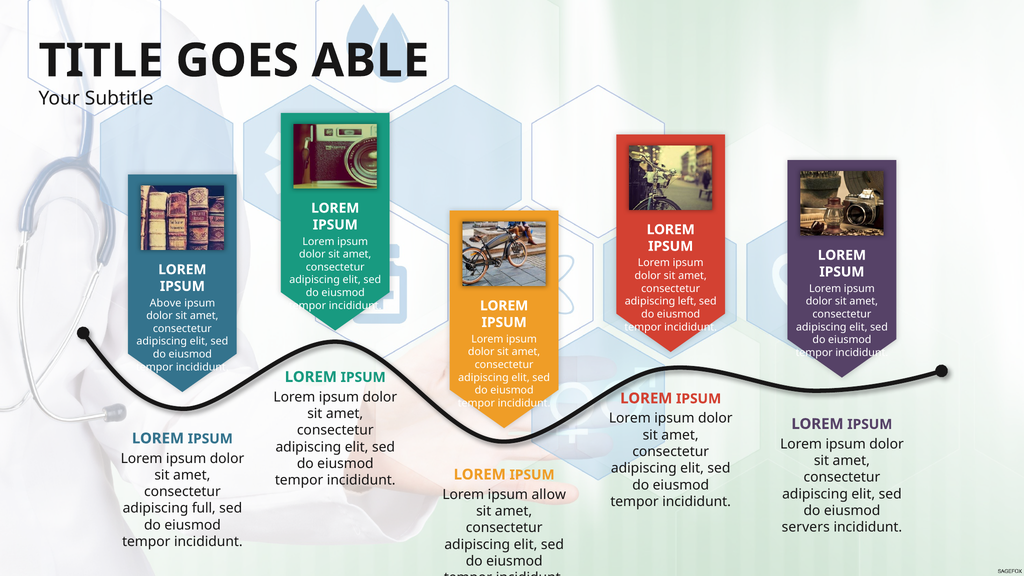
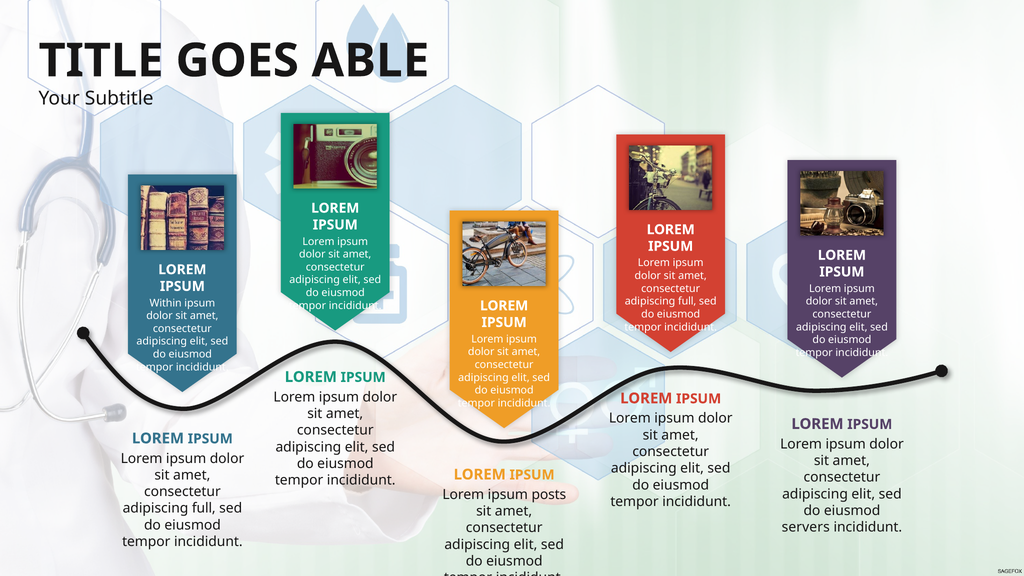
left: left -> full (687, 301)
Above: Above -> Within (166, 303)
allow: allow -> posts (549, 495)
